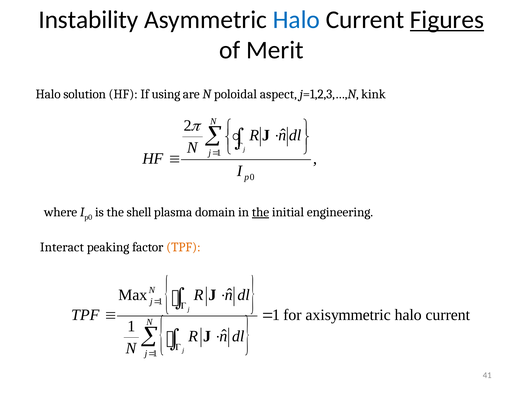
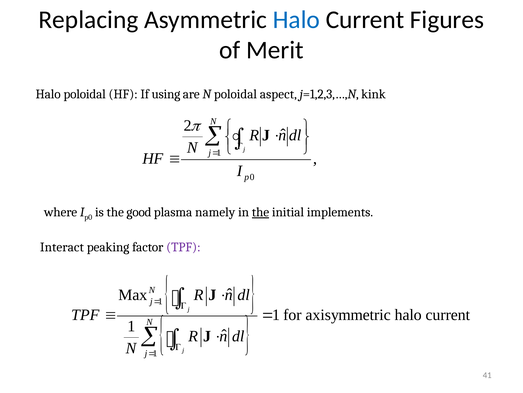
Instability: Instability -> Replacing (88, 20)
Figures underline: present -> none (447, 20)
Halo solution: solution -> poloidal (85, 94)
shell: shell -> good (139, 212)
domain: domain -> namely (215, 212)
engineering: engineering -> implements (340, 212)
TPF colour: orange -> purple (183, 247)
